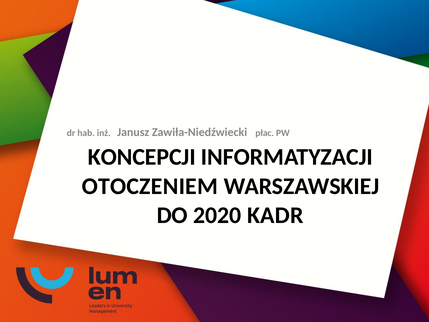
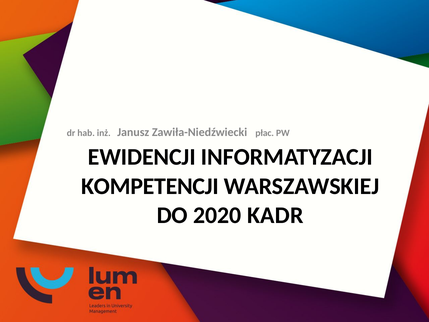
KONCEPCJI: KONCEPCJI -> EWIDENCJI (142, 157)
OTOCZENIEM: OTOCZENIEM -> KOMPETENCJI (150, 186)
